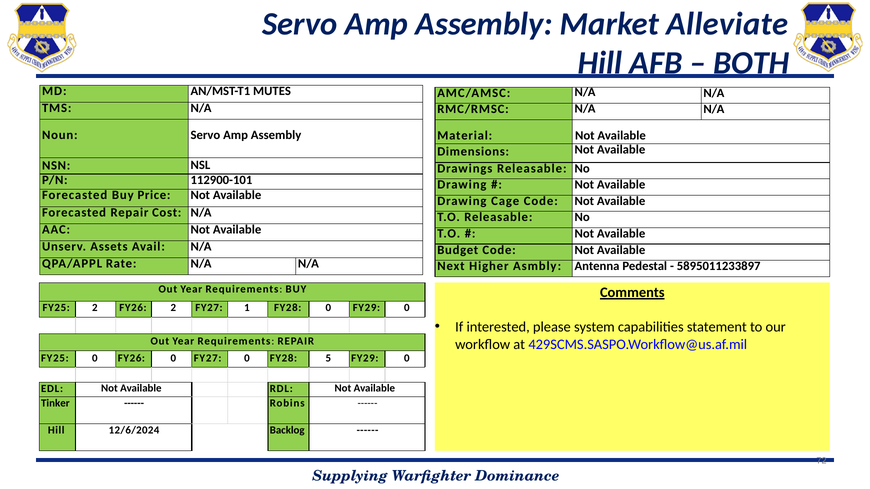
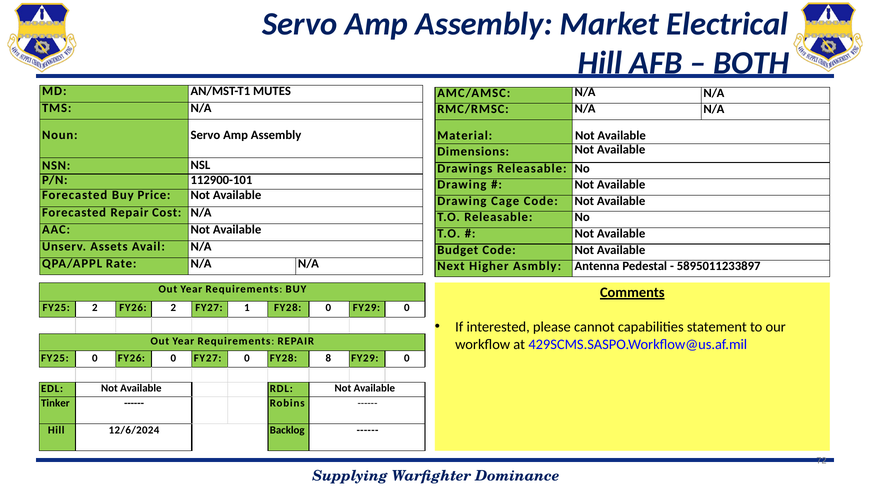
Alleviate: Alleviate -> Electrical (727, 24)
system: system -> cannot (594, 327)
5: 5 -> 8 (328, 359)
